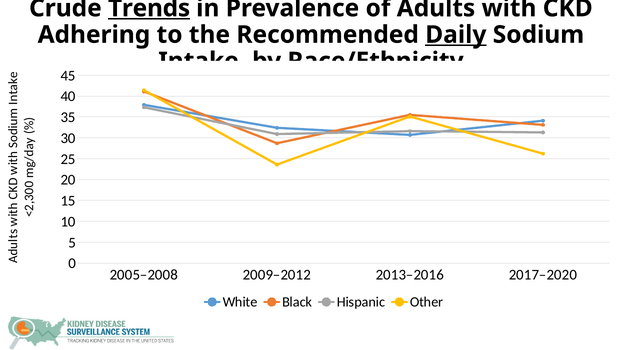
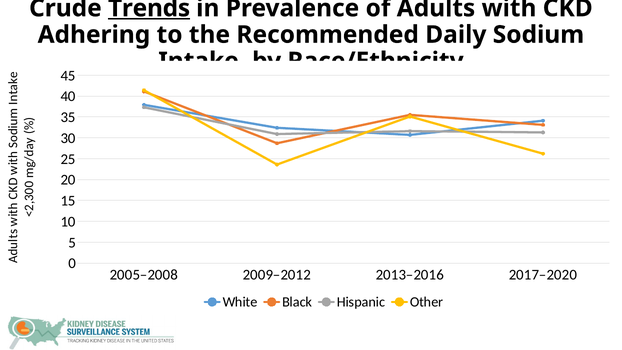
Daily underline: present -> none (456, 35)
